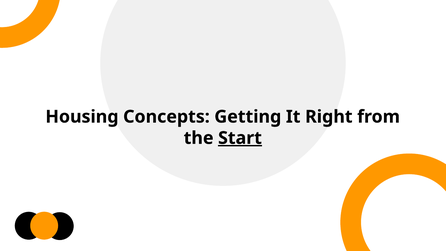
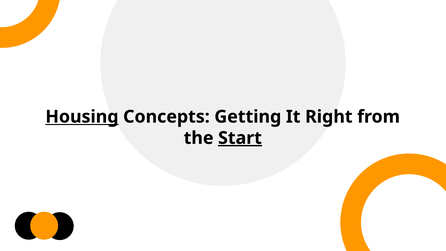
Housing underline: none -> present (82, 117)
